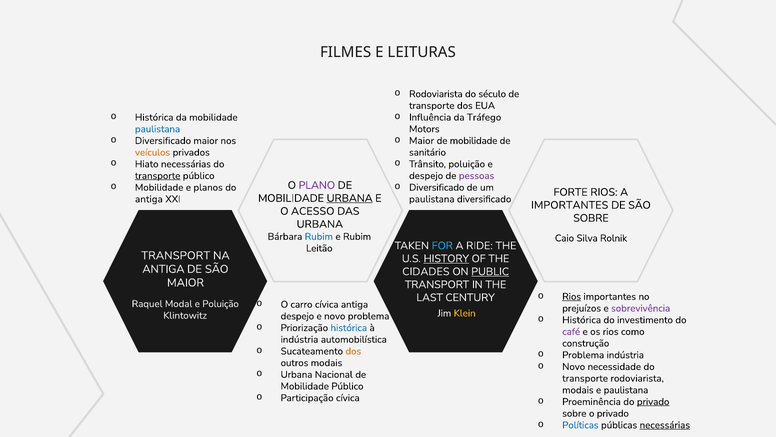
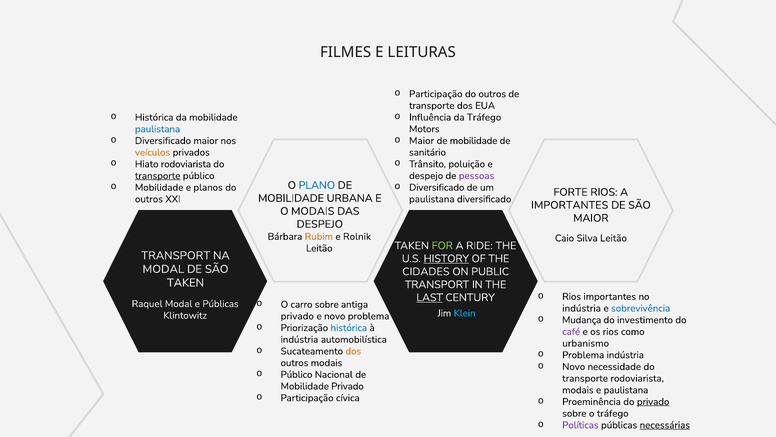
Rodoviarista: Rodoviarista -> Participação (436, 94)
século: século -> outros (492, 94)
Hiato necessárias: necessárias -> rodoviarista (186, 164)
PLANO colour: purple -> blue (317, 185)
URBANA underline: present -> none (350, 198)
antiga: antiga -> outros (149, 199)
O ACESSO: ACESSO -> MODAIS (313, 211)
SOBRE: SOBRE -> MAIOR (591, 218)
URBANA: URBANA -> DESPEJO (320, 224)
Rubim colour: blue -> orange (319, 236)
e Rubim: Rubim -> Rolnik (357, 236)
Silva Rolnik: Rolnik -> Leitão (613, 238)
FOR colour: light blue -> light green (442, 245)
ANTIGA: ANTIGA -> MODAL (163, 269)
PUBLIC underline: present -> none (490, 271)
MAIOR: MAIOR -> TAKEN (186, 282)
Rios underline: present -> none (572, 296)
LAST underline: none -> present (430, 297)
carro cívica: cívica -> sobre (327, 304)
e Poluição: Poluição -> Públicas (221, 303)
prejuízos: prejuízos -> indústria (582, 308)
sobrevivência colour: purple -> blue (641, 308)
Klein colour: yellow -> light blue (465, 313)
despejo: despejo -> privado (297, 316)
Histórica: Histórica -> Mudança (582, 320)
construção: construção -> urbanismo (586, 343)
o Urbana: Urbana -> Público (297, 374)
Mobilidade Público: Público -> Privado (347, 386)
o privado: privado -> tráfego (613, 413)
Políticas colour: blue -> purple (580, 425)
